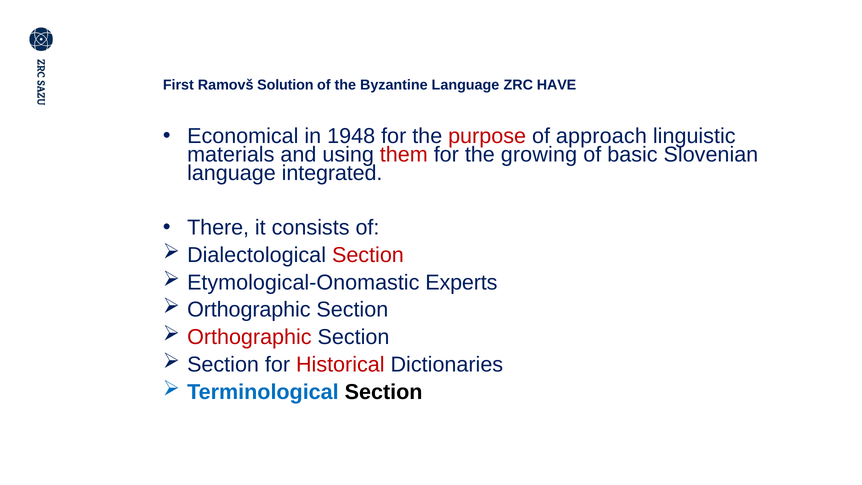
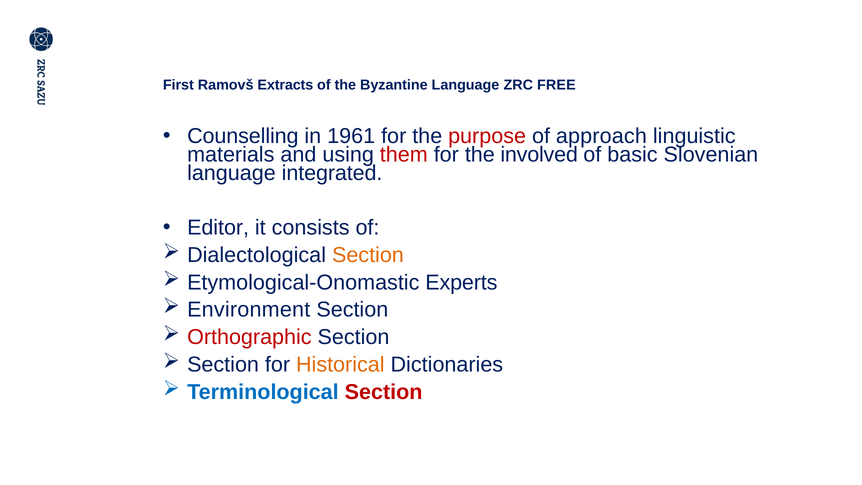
Solution: Solution -> Extracts (285, 85)
HAVE: HAVE -> FREE (556, 85)
Economical: Economical -> Counselling (243, 136)
1948: 1948 -> 1961 (351, 136)
growing: growing -> involved (539, 154)
There: There -> Editor (218, 228)
Section colour: red -> orange (368, 255)
Orthographic: Orthographic -> Environment (249, 310)
Historical colour: red -> orange (340, 365)
Section colour: black -> red (384, 392)
